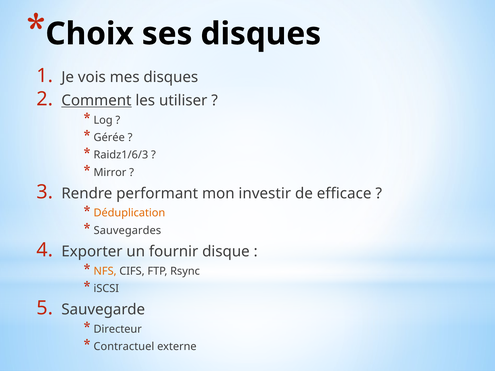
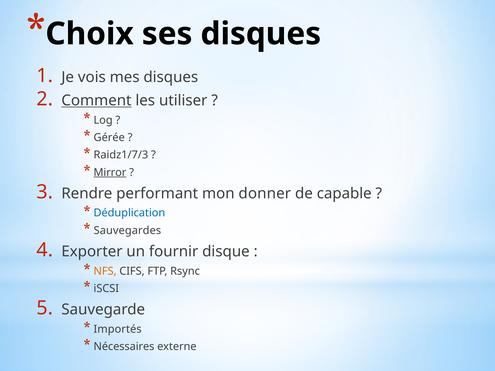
Raidz1/6/3: Raidz1/6/3 -> Raidz1/7/3 (121, 155)
Mirror underline: none -> present (110, 173)
investir: investir -> donner (265, 194)
efficace: efficace -> capable (344, 194)
Déduplication colour: orange -> blue (129, 213)
Directeur: Directeur -> Importés (118, 329)
Contractuel: Contractuel -> Nécessaires (124, 347)
